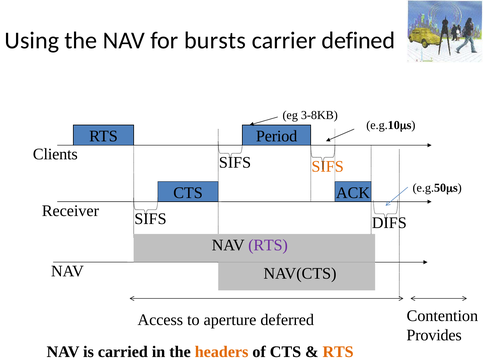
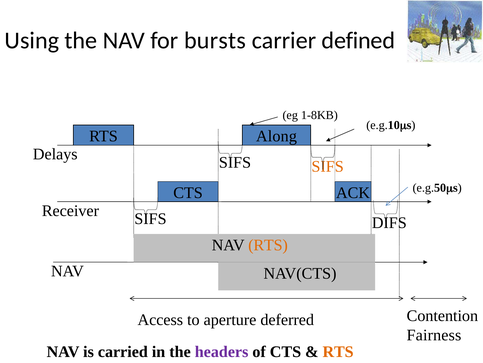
3-8KB: 3-8KB -> 1-8KB (319, 115)
Period: Period -> Along (276, 136)
Clients: Clients -> Delays (55, 154)
RTS colour: purple -> orange (268, 245)
Provides: Provides -> Fairness (434, 334)
headers colour: orange -> purple (222, 351)
